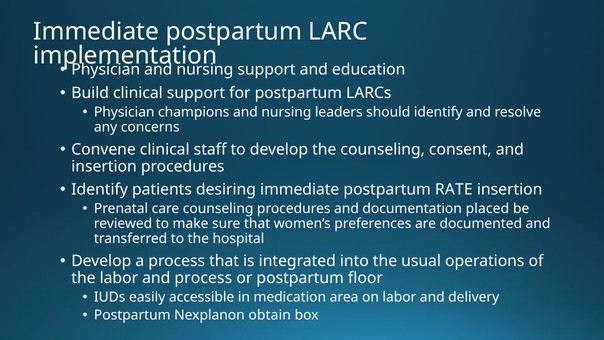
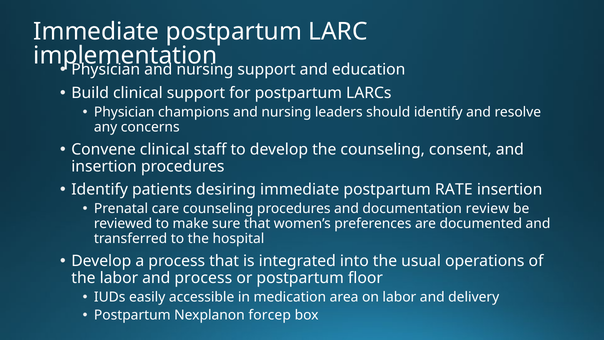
placed: placed -> review (487, 209)
obtain: obtain -> forcep (270, 315)
